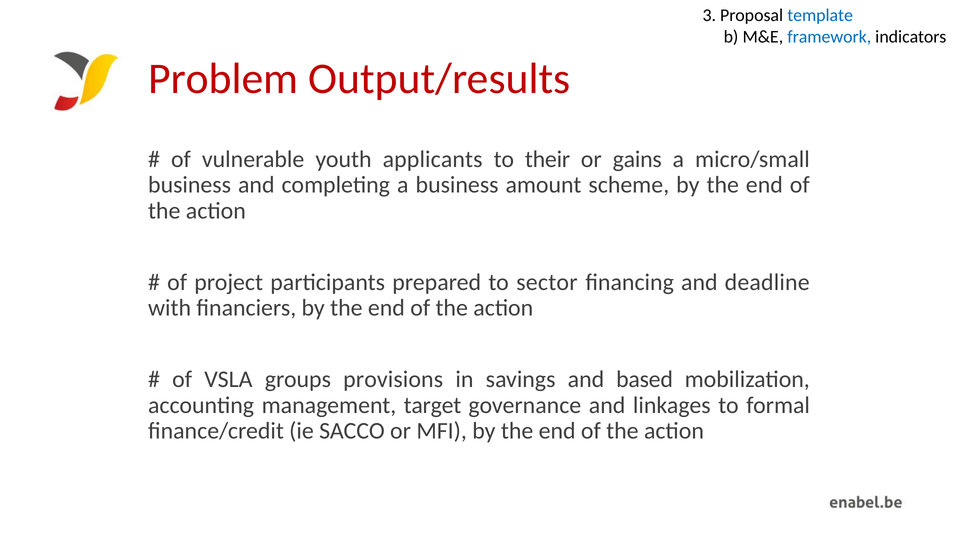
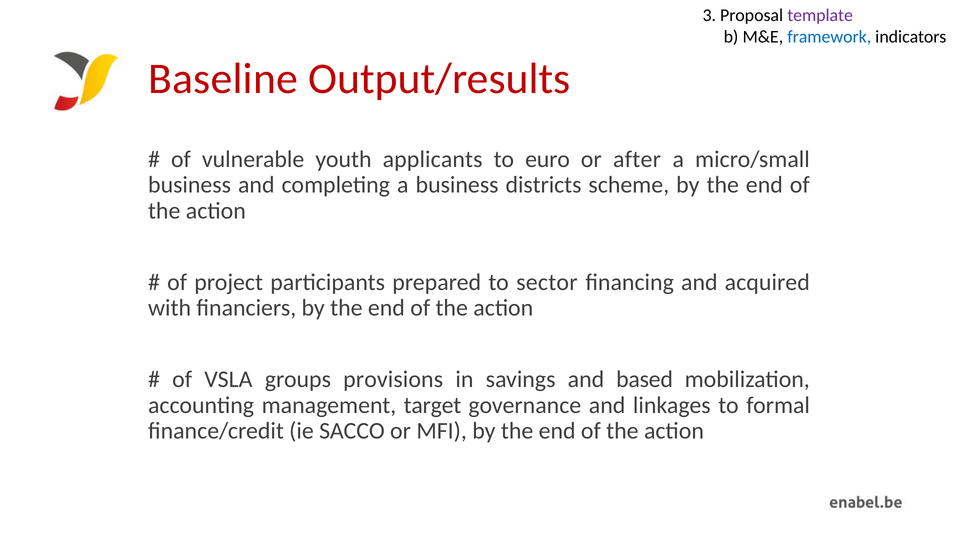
template colour: blue -> purple (820, 15)
Problem: Problem -> Baseline (223, 79)
their: their -> euro (548, 159)
gains: gains -> after (637, 159)
amount: amount -> districts (544, 185)
deadline: deadline -> acquired (767, 282)
